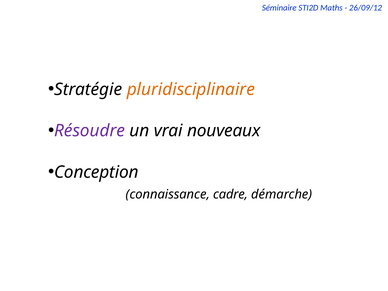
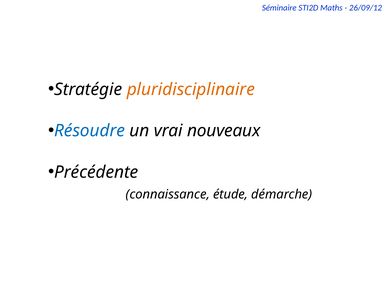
Résoudre colour: purple -> blue (90, 131)
Conception: Conception -> Précédente (96, 172)
cadre: cadre -> étude (231, 194)
